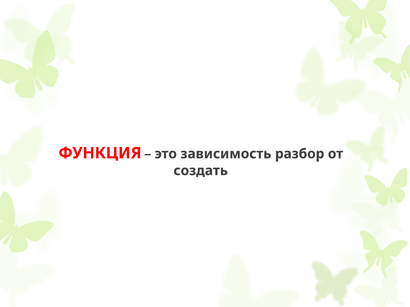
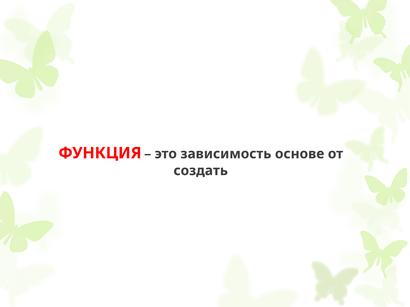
разбор: разбор -> основе (300, 154)
